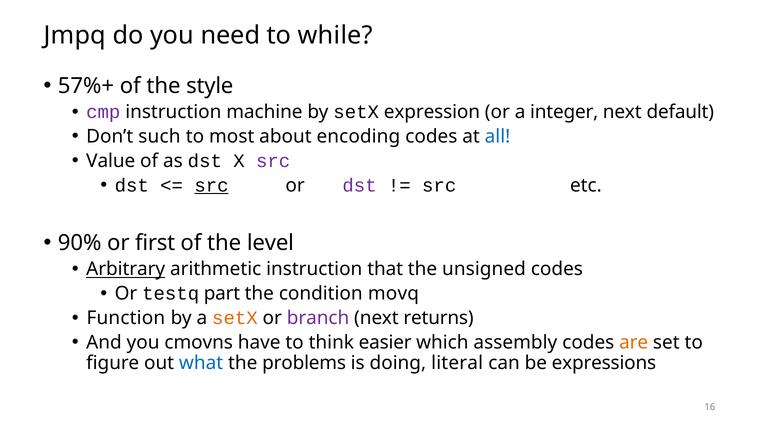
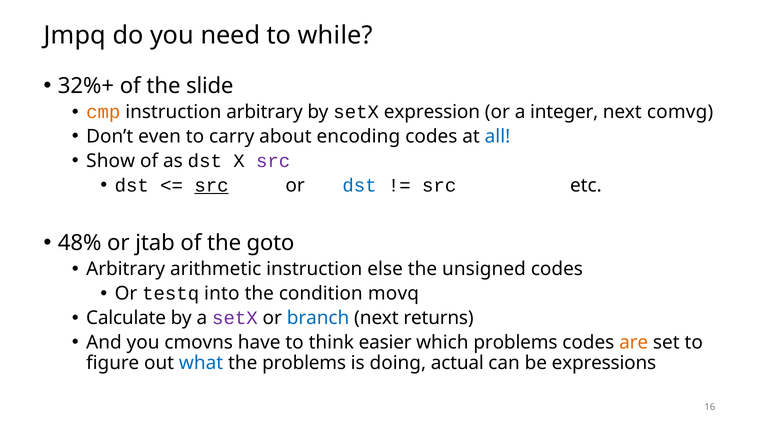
57%+: 57%+ -> 32%+ (86, 86)
style: style -> slide (210, 86)
cmp colour: purple -> orange (103, 112)
instruction machine: machine -> arbitrary (264, 112)
default: default -> comvg (680, 112)
such: such -> even (160, 136)
most: most -> carry (232, 136)
Value: Value -> Show (111, 161)
dst colour: purple -> blue (359, 185)
90%: 90% -> 48% (80, 243)
first: first -> jtab (155, 243)
level: level -> goto (270, 243)
Arbitrary underline: present -> none (126, 269)
that: that -> else (385, 269)
part: part -> into (222, 294)
Function: Function -> Calculate (126, 318)
setX colour: orange -> purple (235, 318)
branch colour: purple -> blue (318, 318)
which assembly: assembly -> problems (515, 342)
literal: literal -> actual (457, 363)
